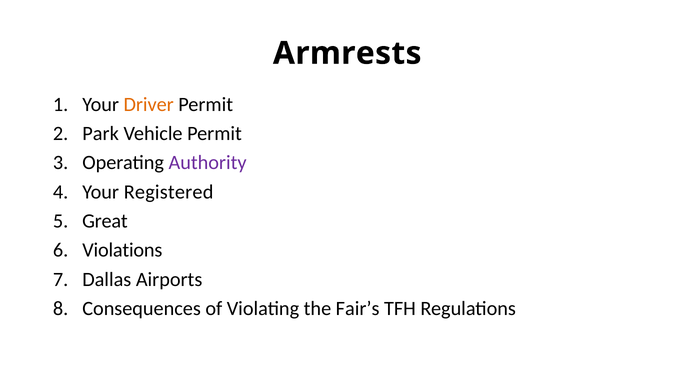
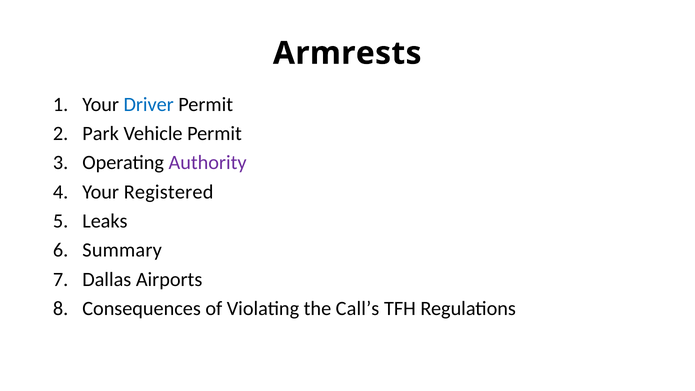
Driver colour: orange -> blue (149, 104)
Great: Great -> Leaks (105, 221)
Violations: Violations -> Summary (122, 250)
Fair’s: Fair’s -> Call’s (358, 308)
